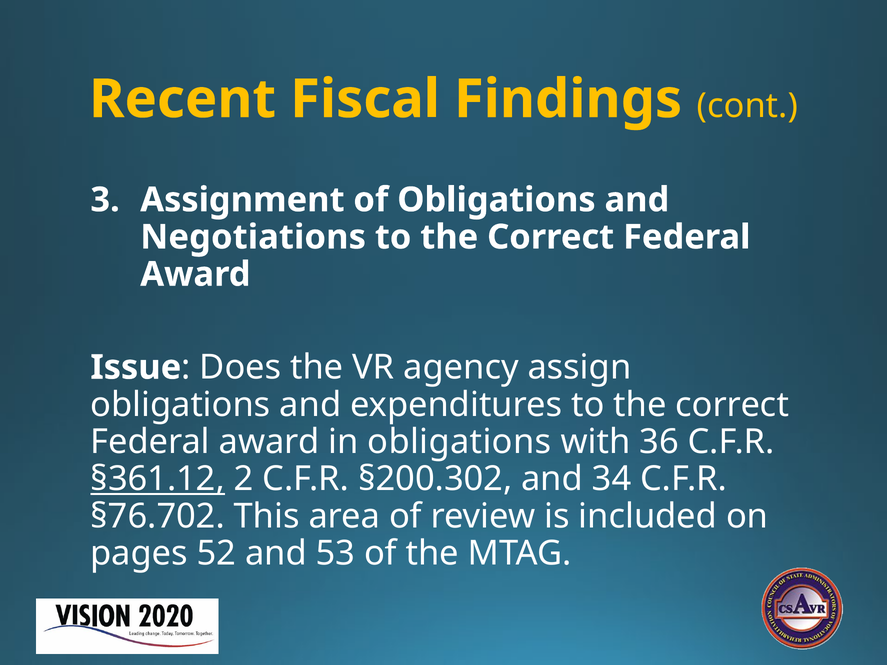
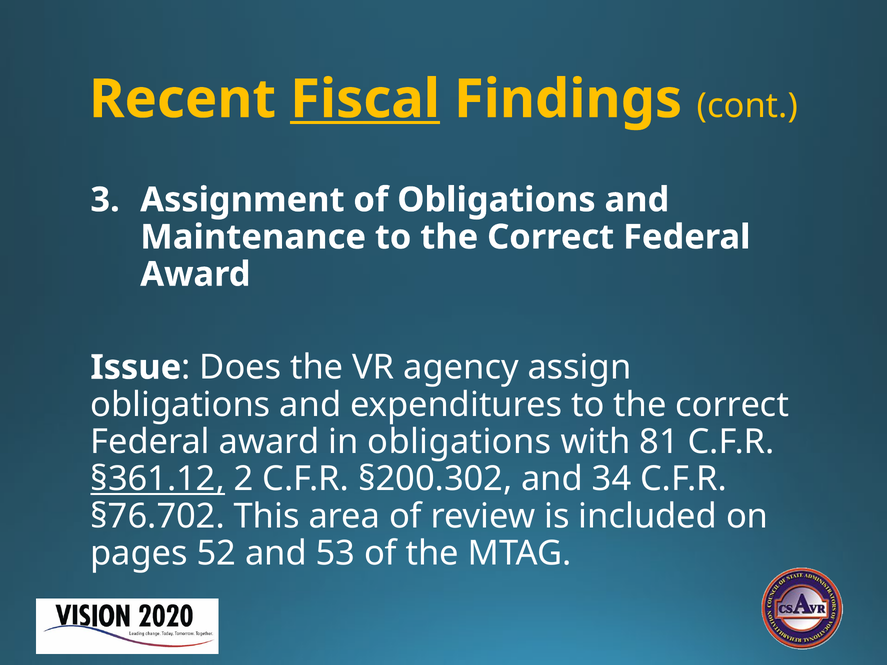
Fiscal underline: none -> present (365, 99)
Negotiations: Negotiations -> Maintenance (253, 237)
36: 36 -> 81 (659, 442)
